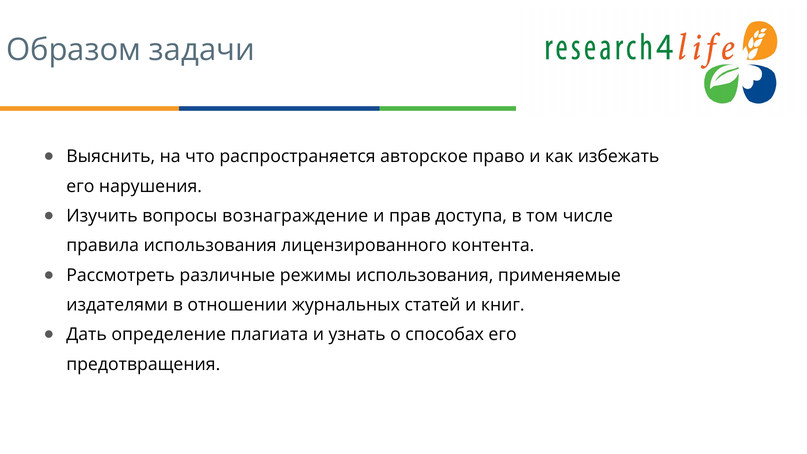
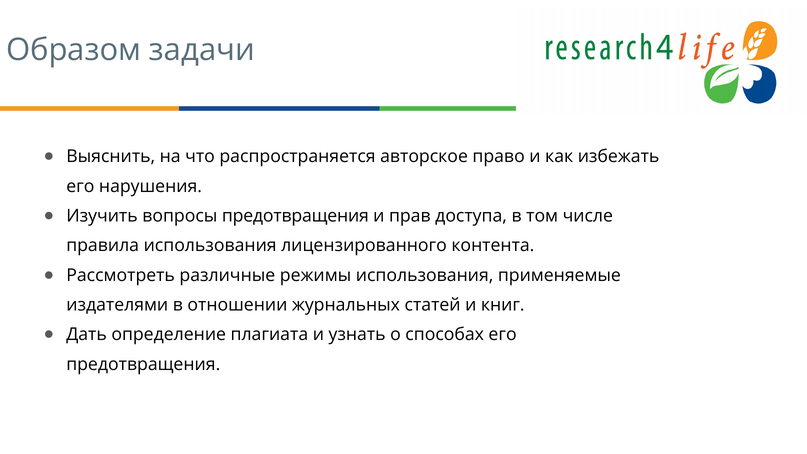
вопросы вознаграждение: вознаграждение -> предотвращения (295, 216)
